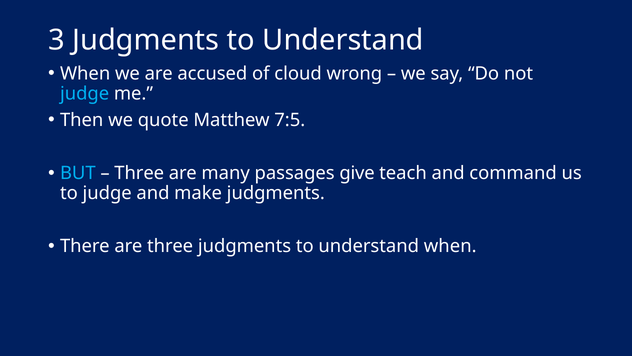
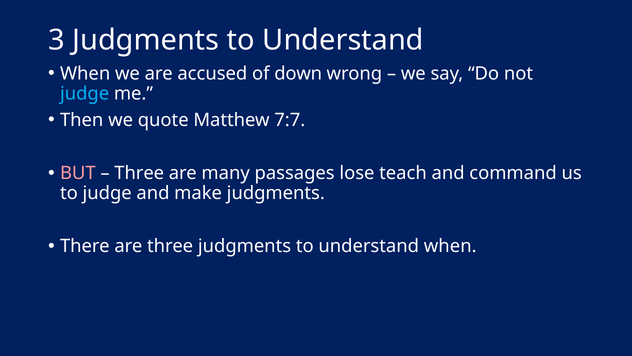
cloud: cloud -> down (298, 74)
7:5: 7:5 -> 7:7 (290, 120)
BUT colour: light blue -> pink (78, 173)
give: give -> lose (357, 173)
